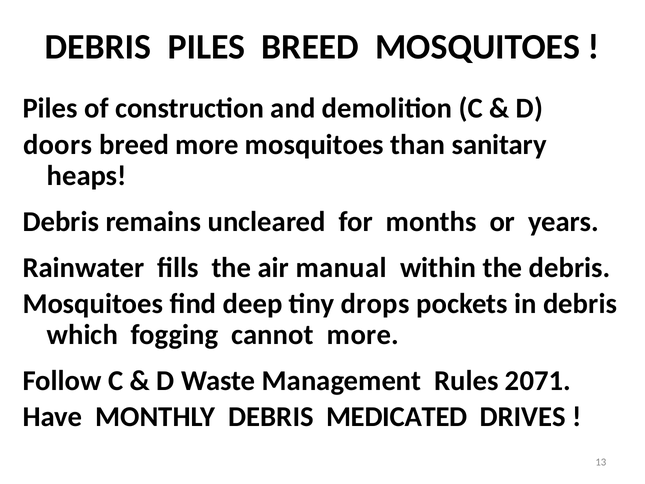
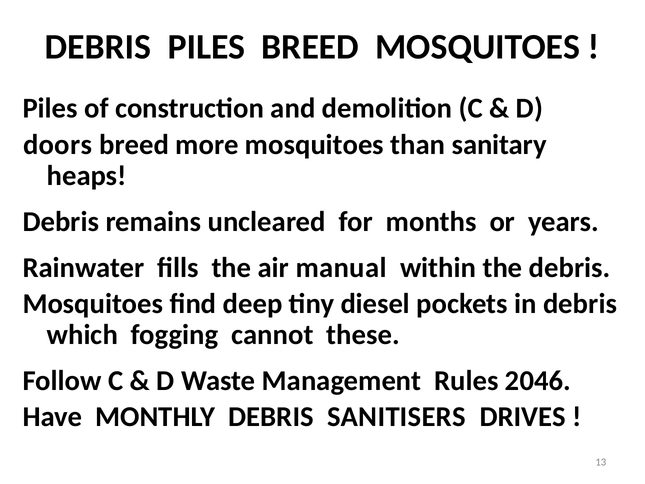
drops: drops -> diesel (375, 304)
cannot more: more -> these (363, 335)
2071: 2071 -> 2046 (538, 381)
MEDICATED: MEDICATED -> SANITISERS (396, 417)
